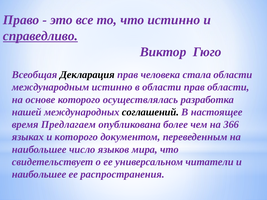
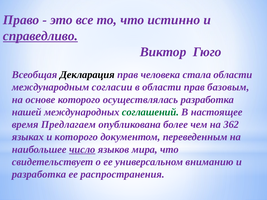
международным истинно: истинно -> согласии (112, 87)
прав области: области -> базовым (228, 87)
соглашений colour: black -> green (150, 112)
366: 366 -> 362 (231, 125)
число underline: none -> present (82, 150)
читатели: читатели -> вниманию (210, 162)
наибольшее: наибольшее -> разработка (39, 175)
